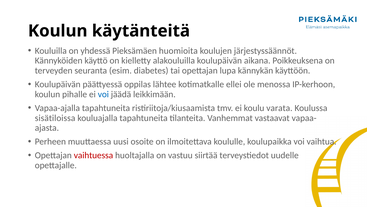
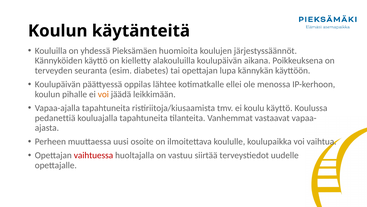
voi colour: blue -> orange (103, 94)
koulu varata: varata -> käyttö (279, 108)
sisätiloissa: sisätiloissa -> pedanettiä (55, 118)
